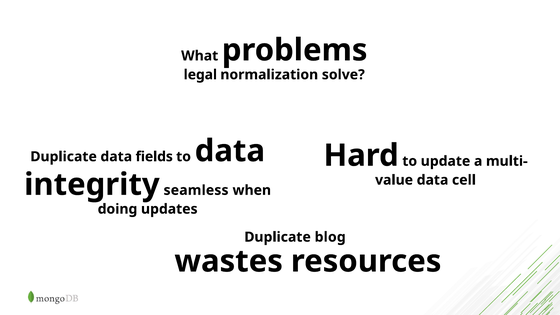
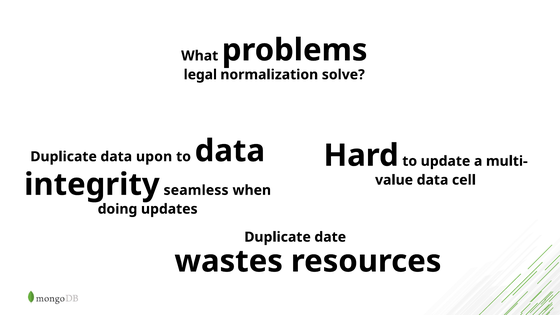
fields: fields -> upon (154, 157)
blog: blog -> date (330, 237)
